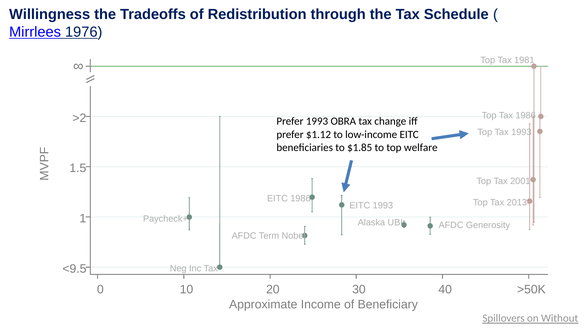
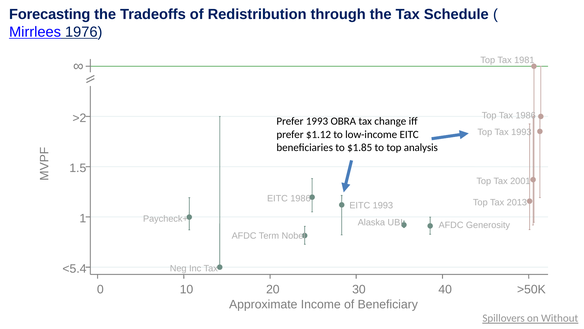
Willingness: Willingness -> Forecasting (50, 14)
welfare: welfare -> analysis (421, 147)
<9.5: <9.5 -> <5.4 (74, 268)
